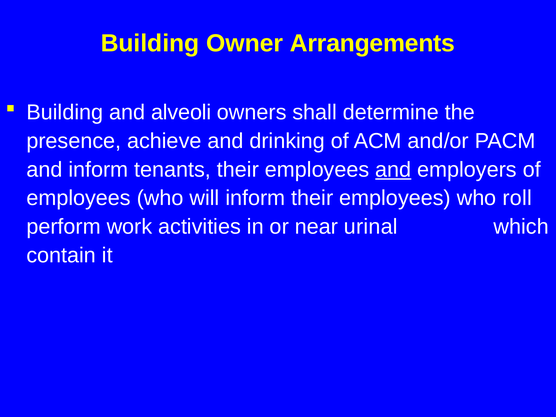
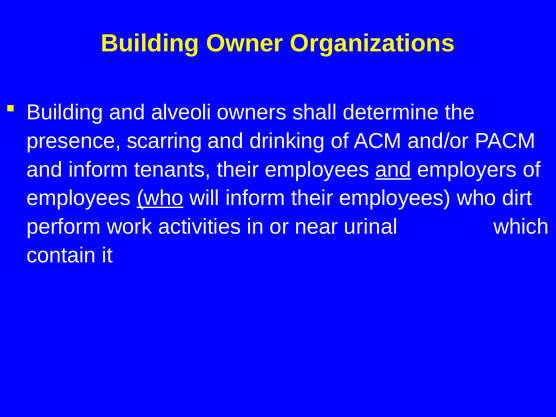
Arrangements: Arrangements -> Organizations (372, 43)
achieve: achieve -> scarring (164, 141)
who underline: none -> present (160, 198)
roll: roll -> dirt (517, 198)
